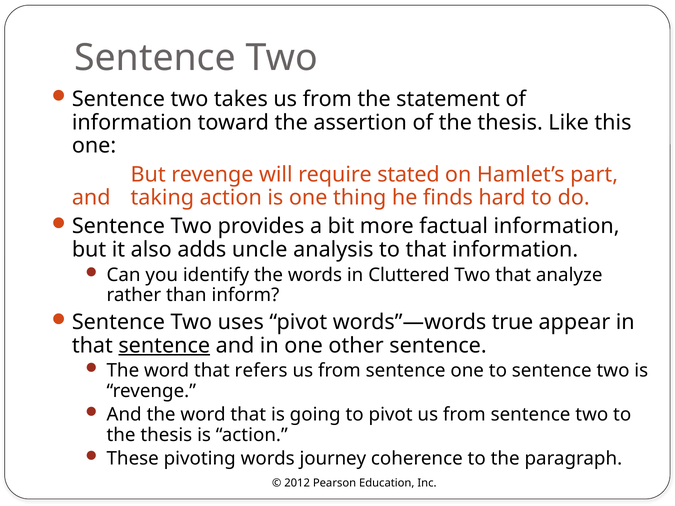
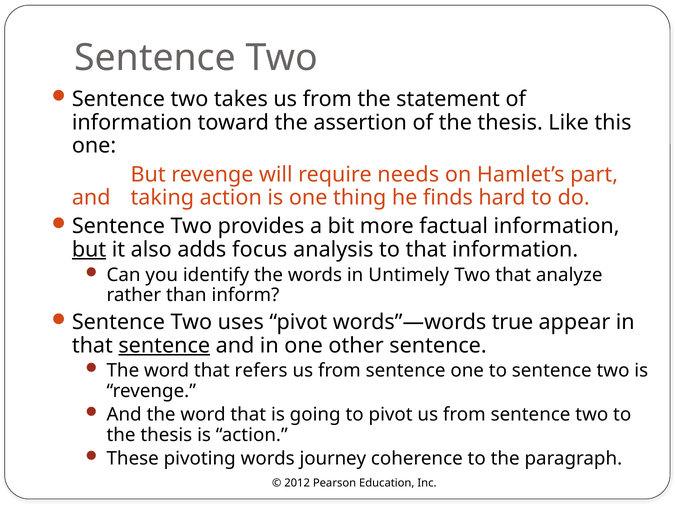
stated: stated -> needs (408, 175)
but underline: none -> present (89, 250)
uncle: uncle -> focus (260, 250)
Cluttered: Cluttered -> Untimely (409, 275)
